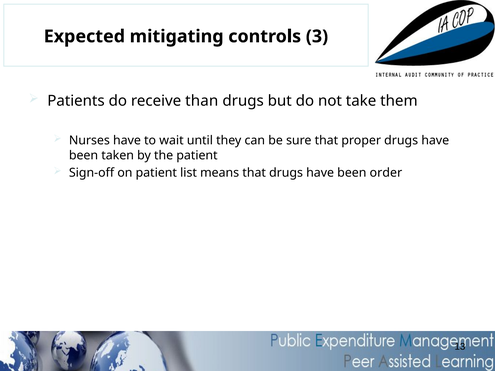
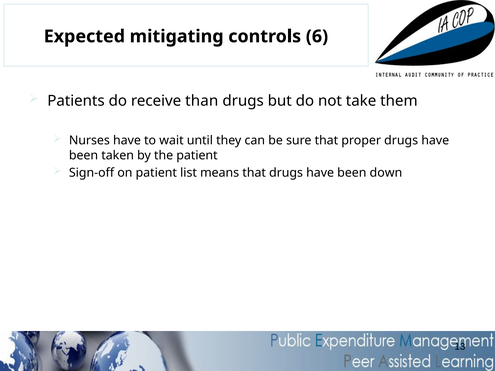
3: 3 -> 6 (317, 36)
order: order -> down (386, 173)
